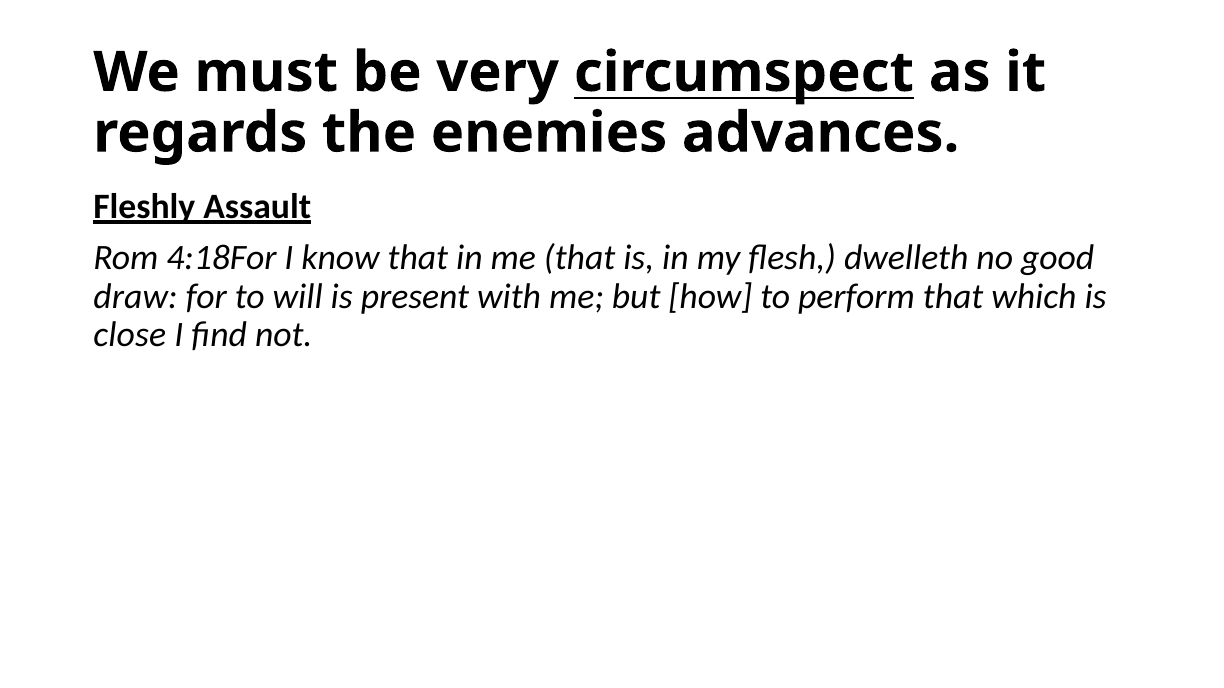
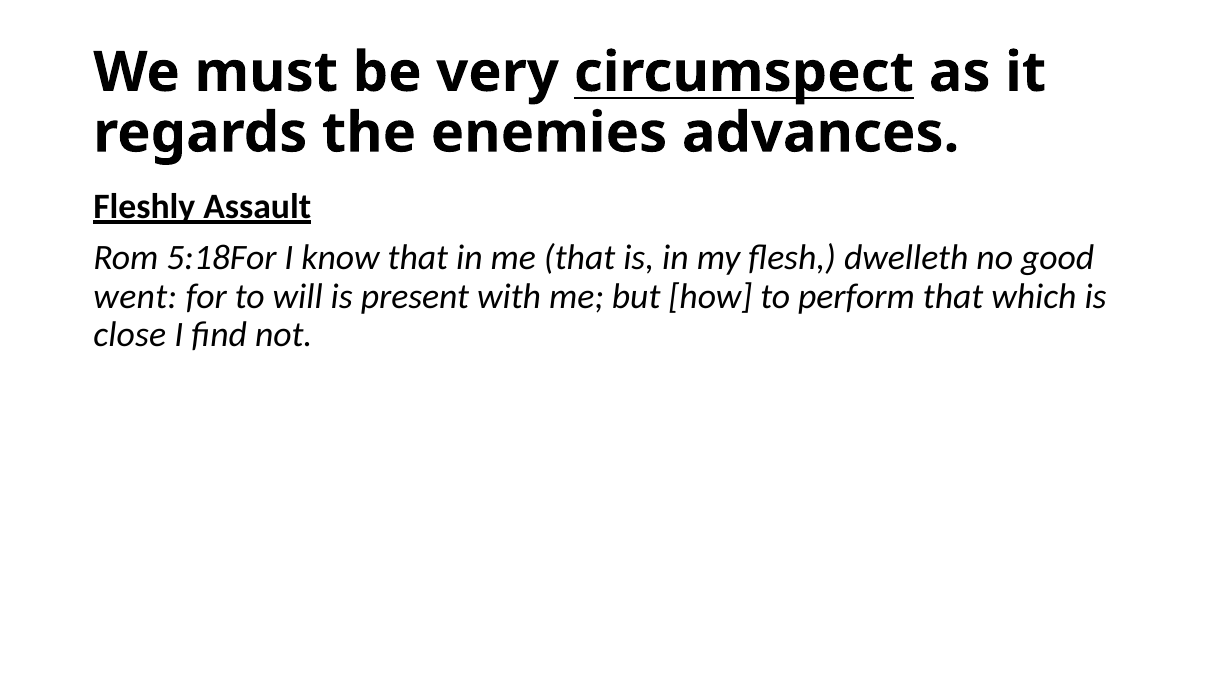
4:18For: 4:18For -> 5:18For (221, 258)
draw: draw -> went (135, 297)
